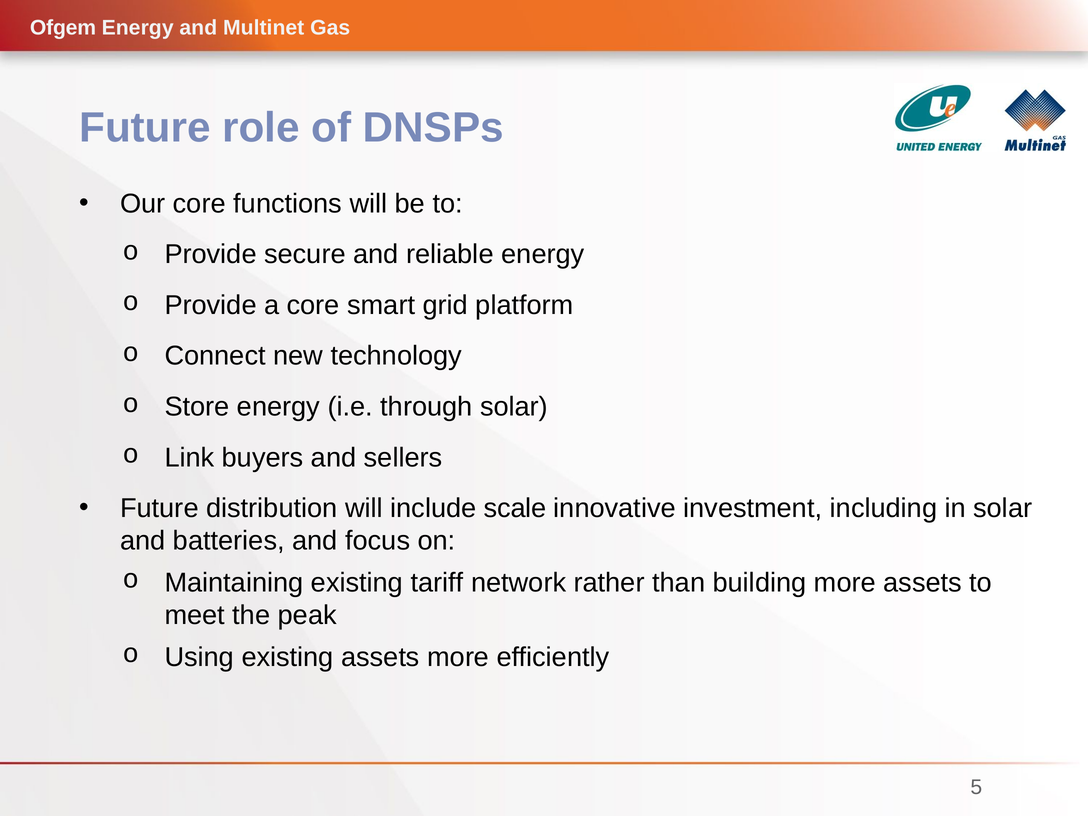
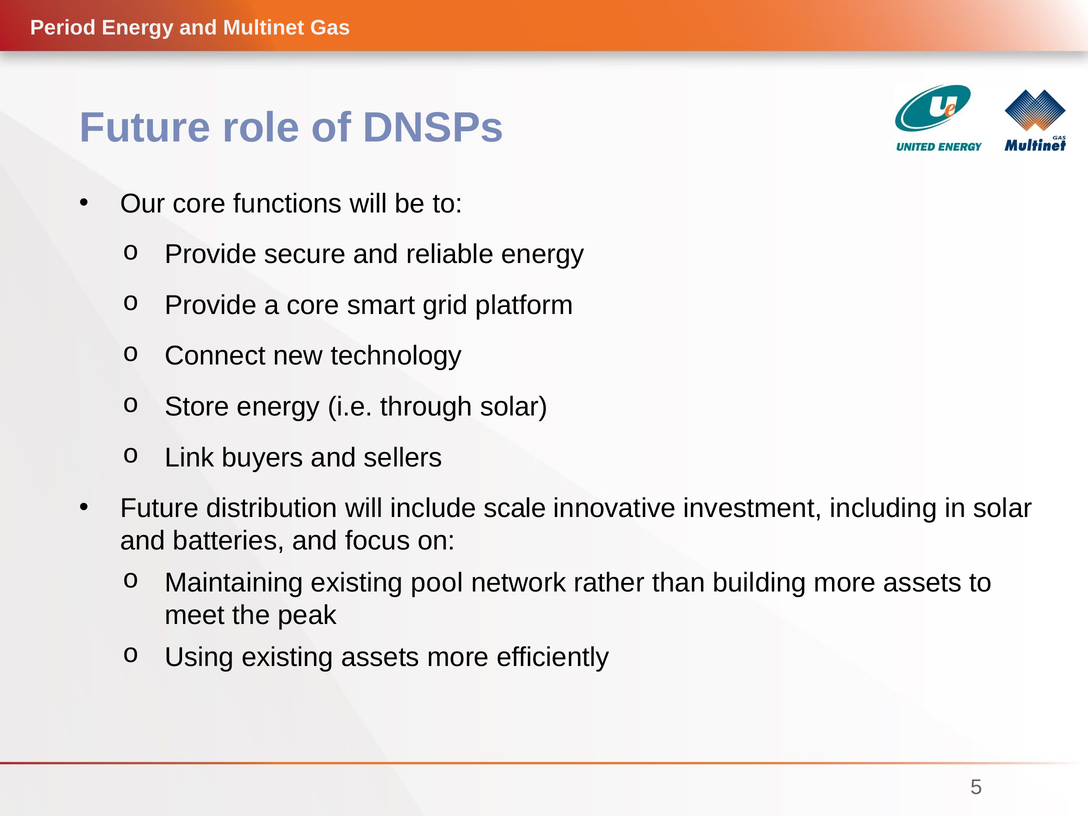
Ofgem: Ofgem -> Period (63, 28)
tariff: tariff -> pool (437, 583)
